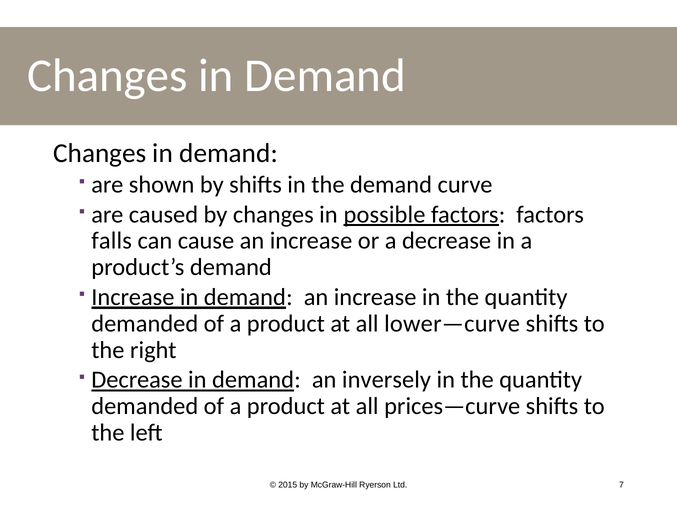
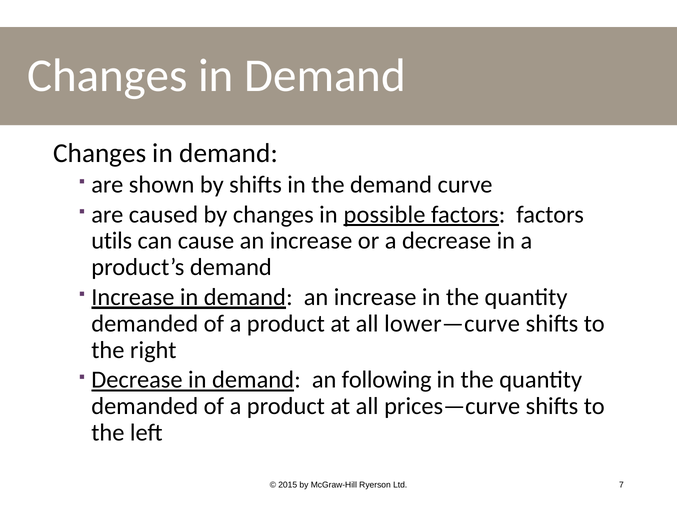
falls: falls -> utils (112, 241)
inversely: inversely -> following (387, 380)
